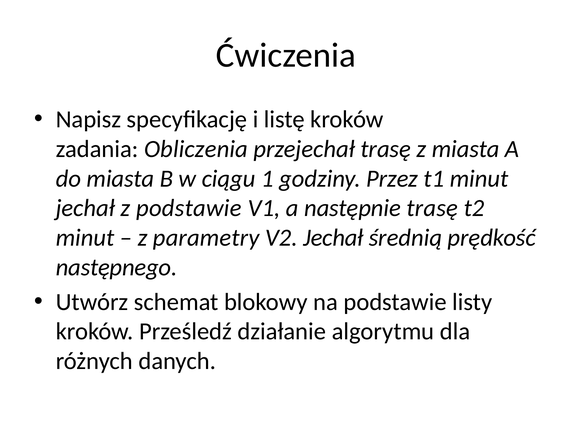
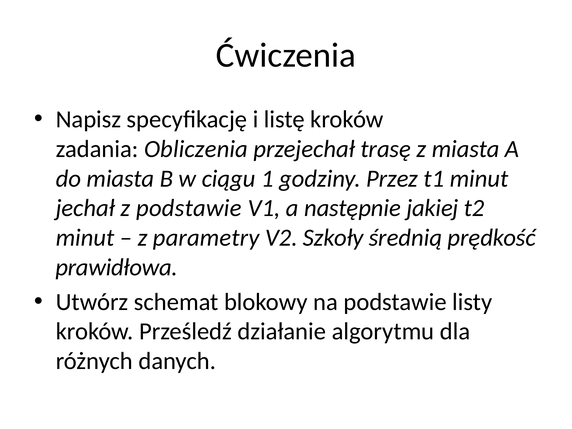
następnie trasę: trasę -> jakiej (432, 208)
V2 Jechał: Jechał -> Szkoły (333, 238)
następnego: następnego -> prawidłowa (117, 267)
